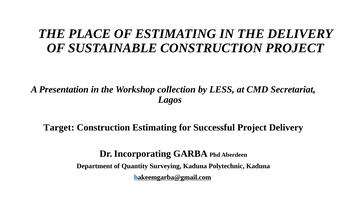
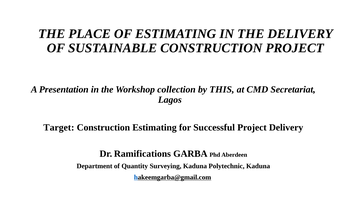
LESS: LESS -> THIS (222, 89)
Incorporating: Incorporating -> Ramifications (142, 154)
